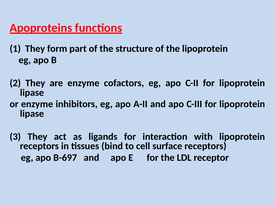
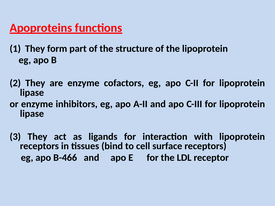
B-697: B-697 -> B-466 (65, 158)
